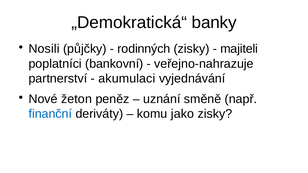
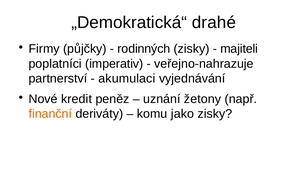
banky: banky -> drahé (214, 23)
Nosili: Nosili -> Firmy (44, 49)
bankovní: bankovní -> imperativ (114, 64)
žeton: žeton -> kredit (76, 99)
směně: směně -> žetony (203, 99)
finanční colour: blue -> orange (50, 114)
